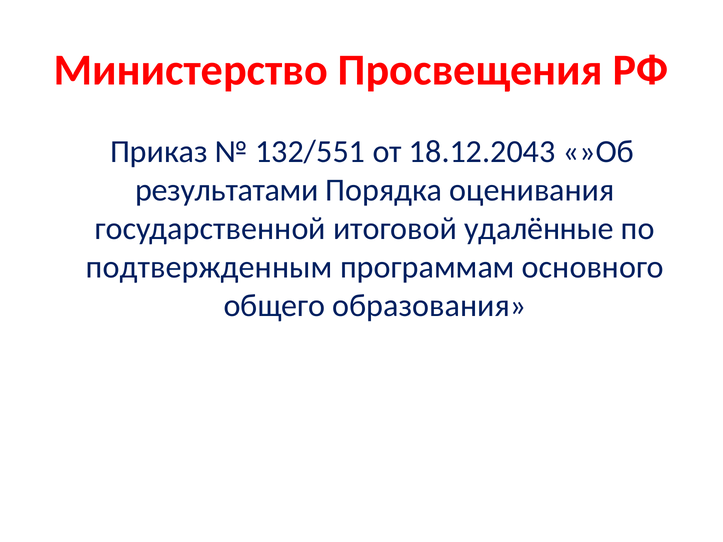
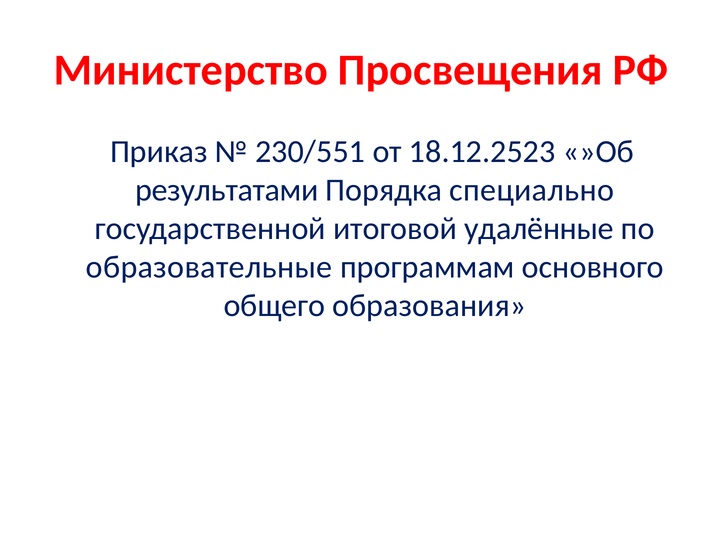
132/551: 132/551 -> 230/551 (310, 152)
18.12.2043: 18.12.2043 -> 18.12.2523 (482, 152)
оценивания: оценивания -> специально (532, 190)
подтвержденным: подтвержденным -> образовательные (209, 267)
